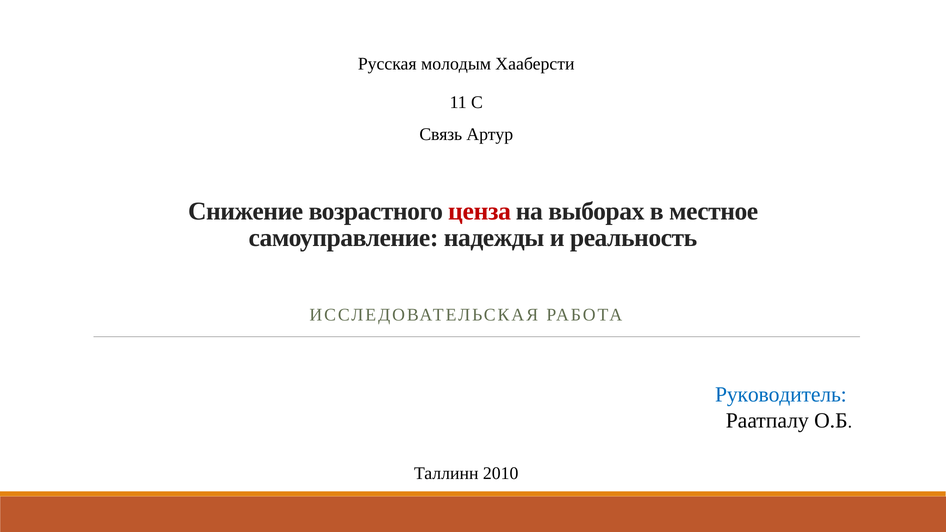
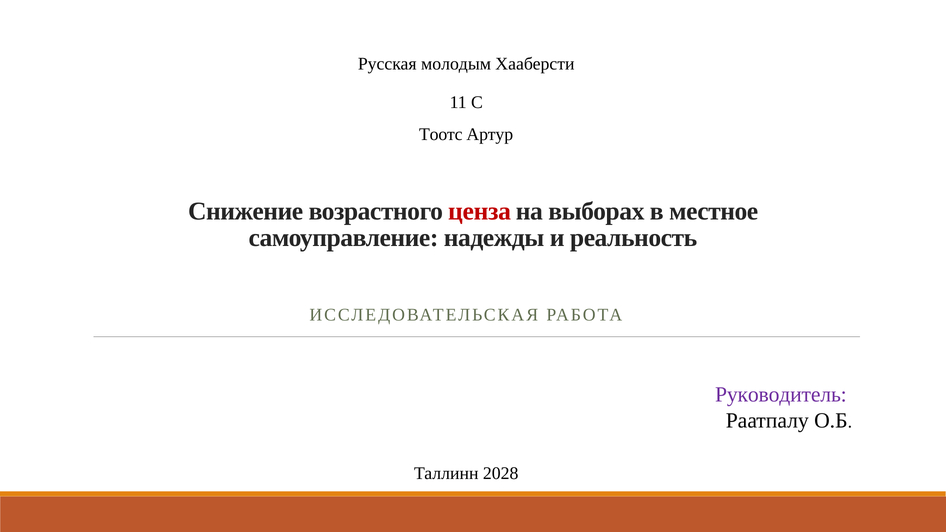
Связь: Связь -> Тоотс (441, 135)
Руководитель colour: blue -> purple (781, 395)
2010: 2010 -> 2028 (501, 473)
